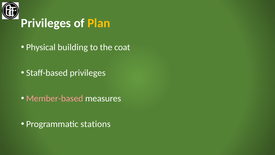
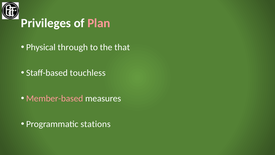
Plan colour: yellow -> pink (99, 23)
building: building -> through (73, 47)
coat: coat -> that (122, 47)
Staff-based privileges: privileges -> touchless (88, 73)
